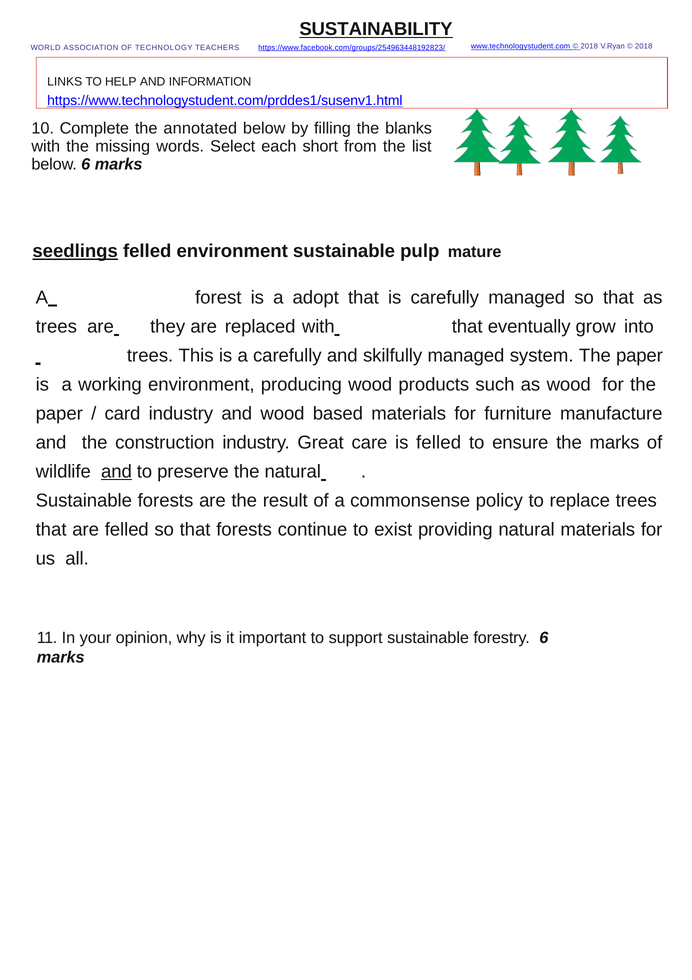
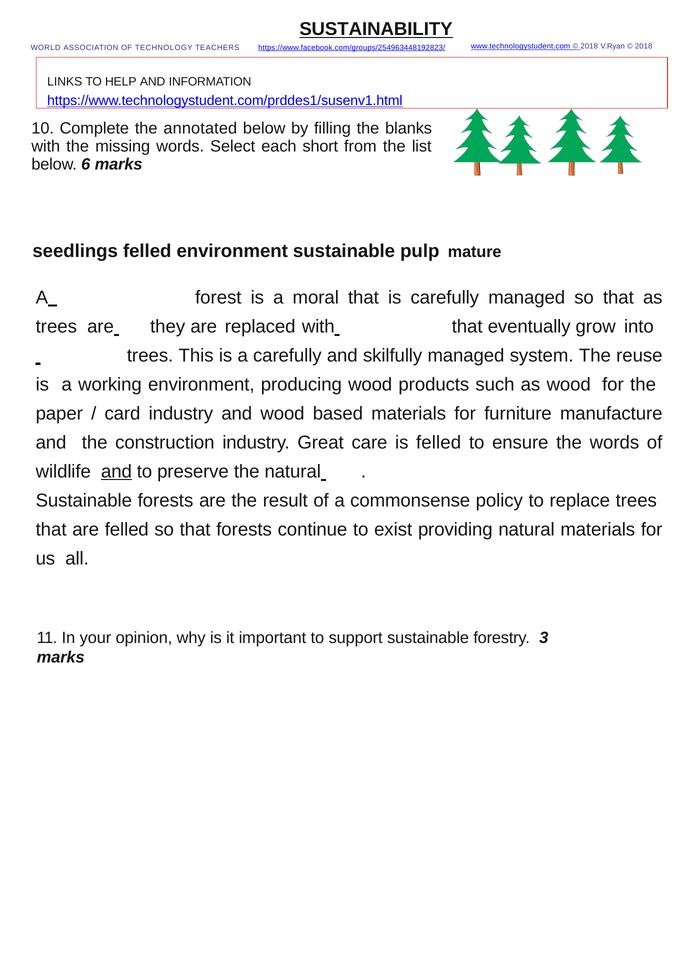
seedlings underline: present -> none (75, 251)
adopt: adopt -> moral (316, 297)
system The paper: paper -> reuse (639, 355)
the marks: marks -> words (614, 442)
forestry 6: 6 -> 3 (544, 637)
